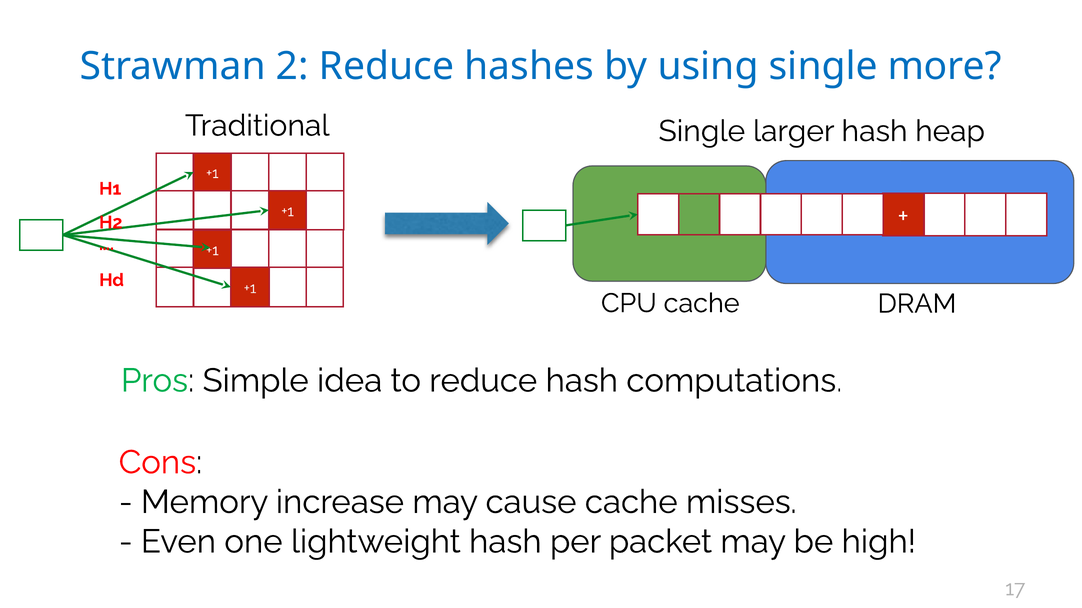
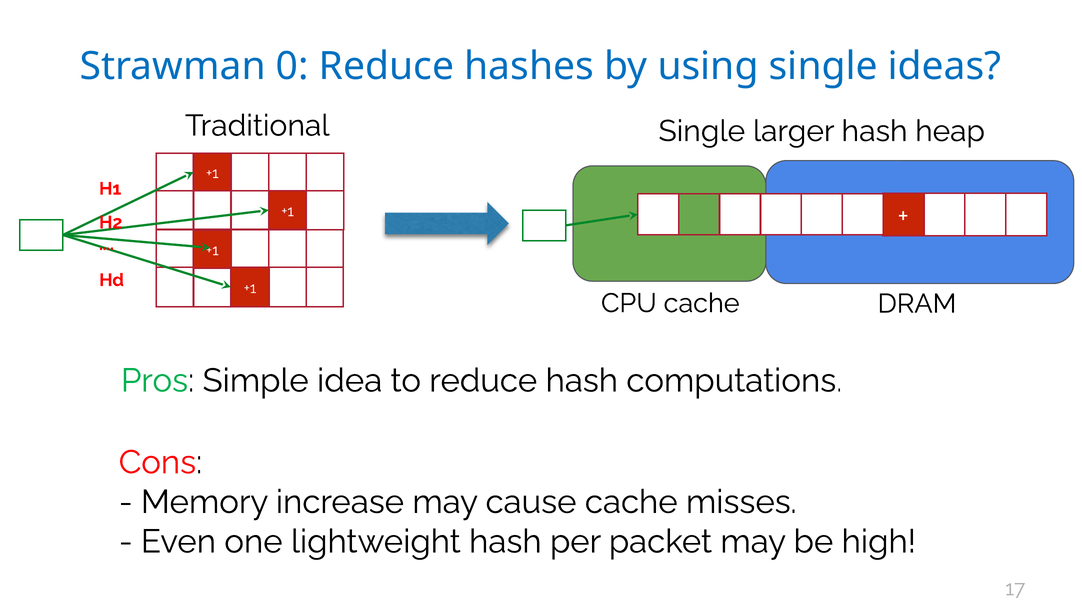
2: 2 -> 0 (292, 66)
more: more -> ideas (945, 66)
